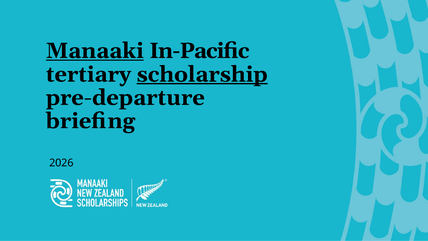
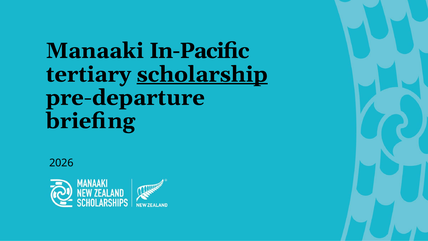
Manaaki underline: present -> none (95, 51)
